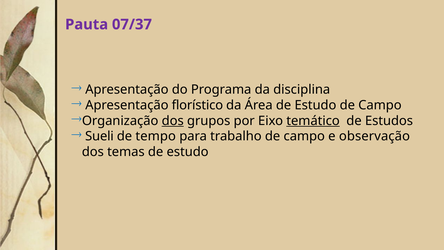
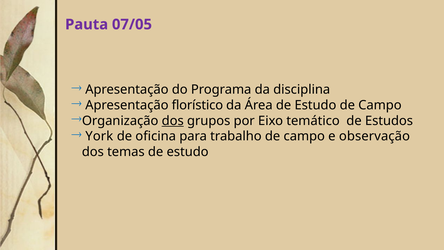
07/37: 07/37 -> 07/05 (132, 24)
temático underline: present -> none (313, 121)
Sueli: Sueli -> York (99, 136)
tempo: tempo -> oficina (156, 136)
